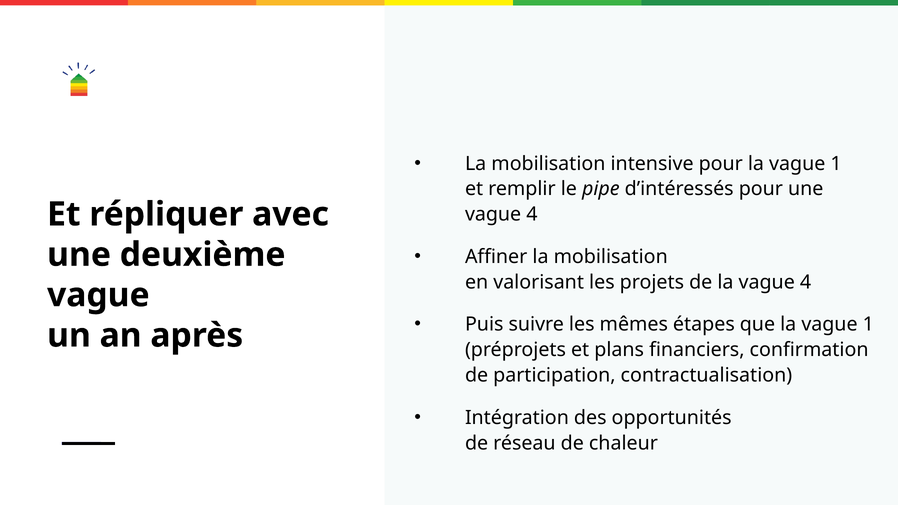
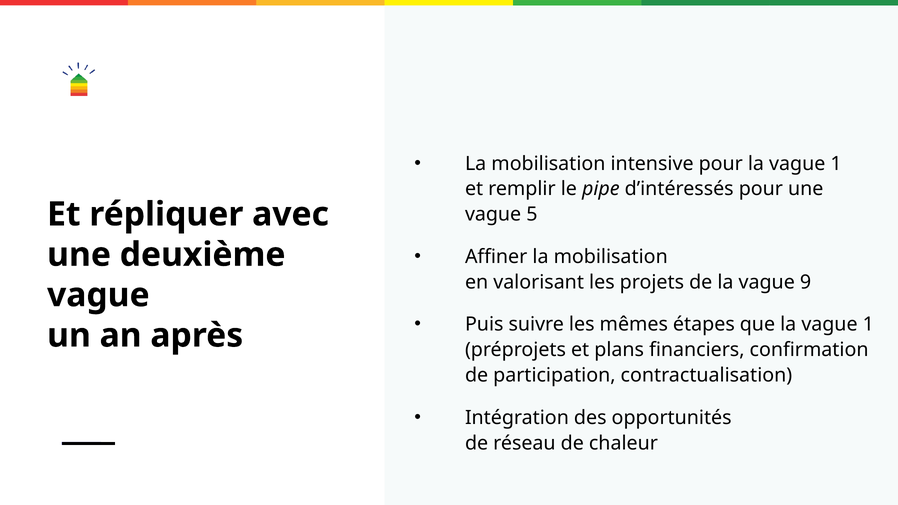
4: 4 -> 5 (532, 214)
la vague 4: 4 -> 9 (806, 282)
